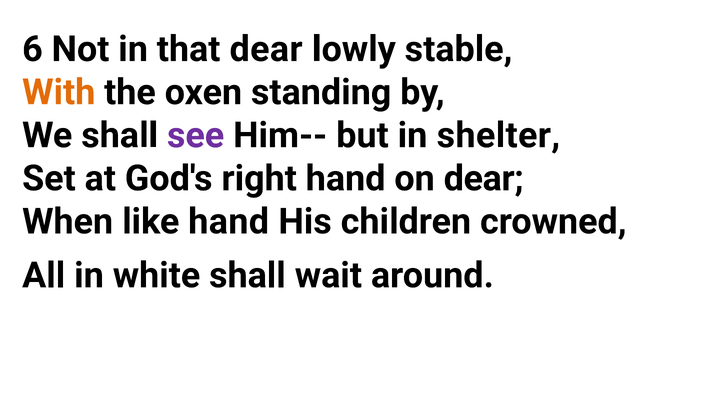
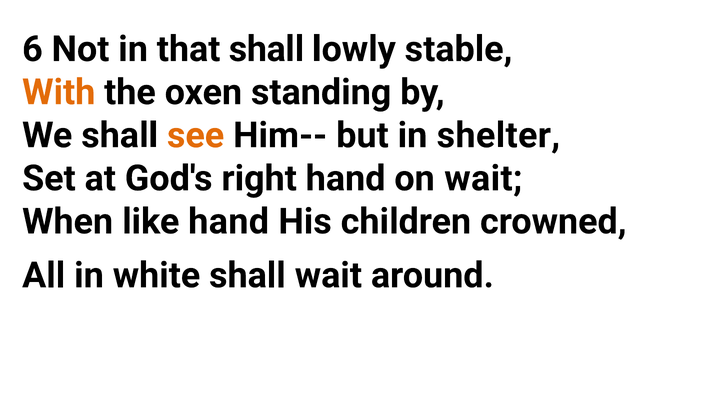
that dear: dear -> shall (266, 49)
see colour: purple -> orange (196, 135)
on dear: dear -> wait (483, 178)
